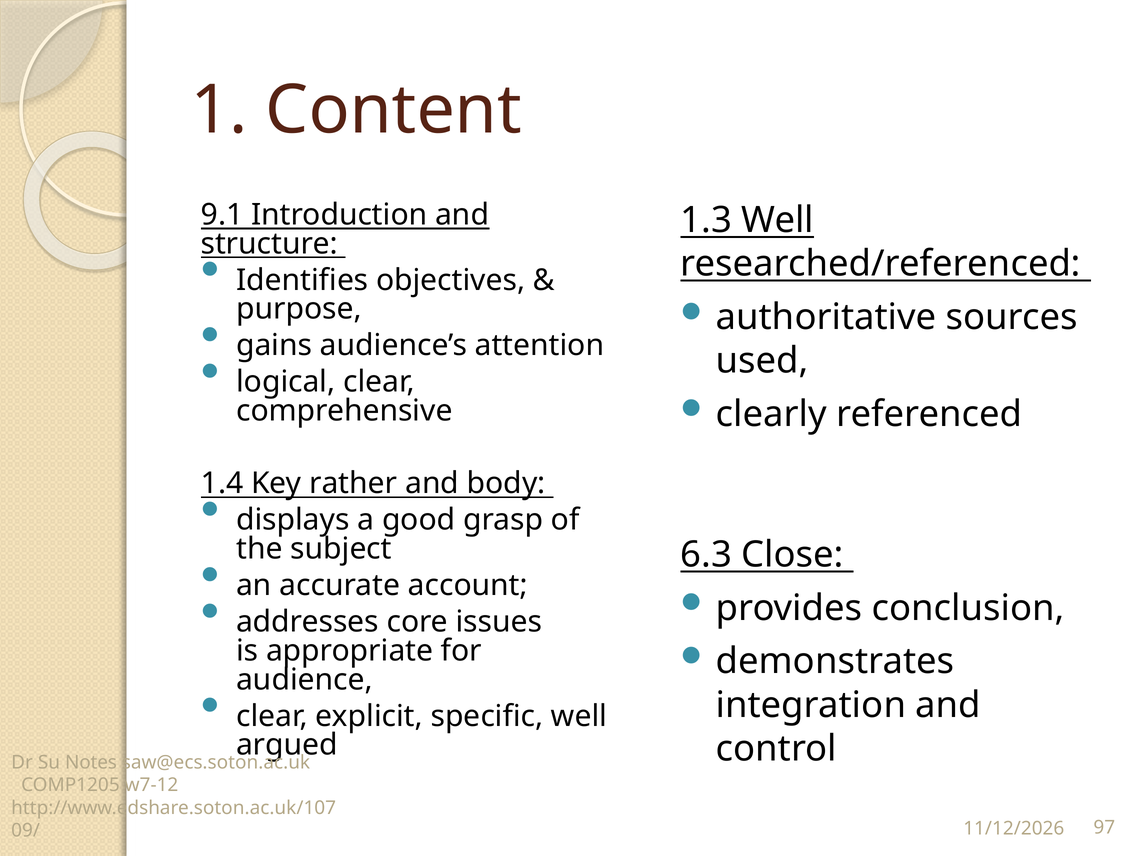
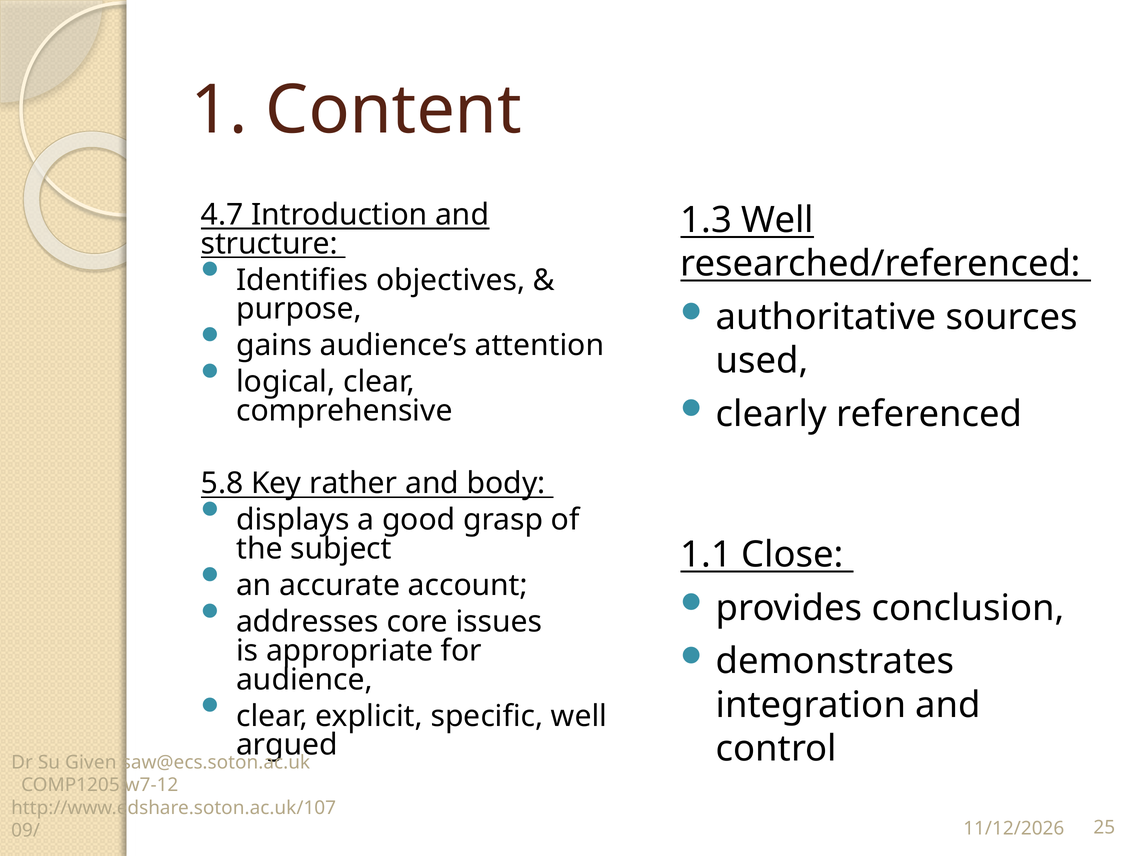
9.1: 9.1 -> 4.7 (222, 215)
1.4: 1.4 -> 5.8 (222, 484)
6.3: 6.3 -> 1.1 (706, 555)
Notes: Notes -> Given (91, 763)
97: 97 -> 25 (1104, 828)
